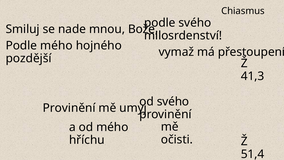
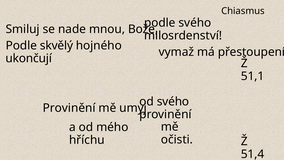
Podle mého: mého -> skvělý (56, 45)
pozdější: pozdější -> ukončují (29, 58)
41,3: 41,3 -> 51,1 (253, 76)
